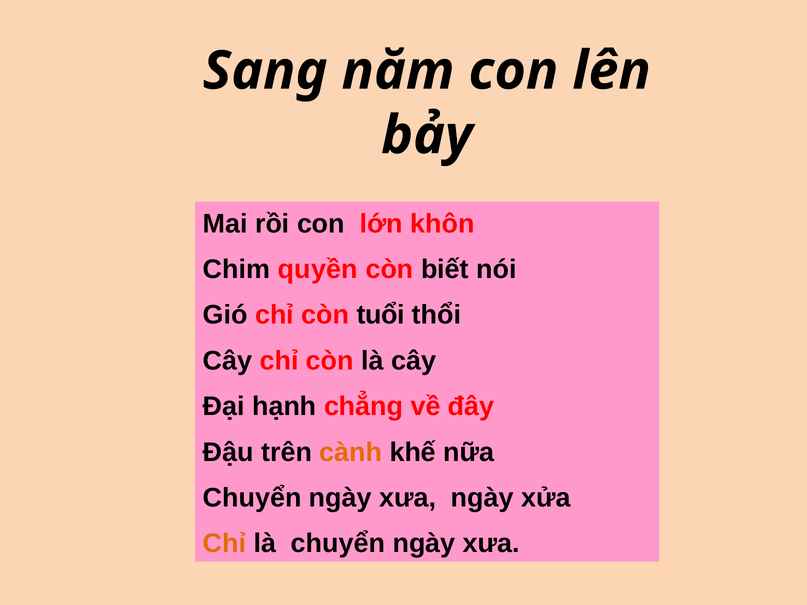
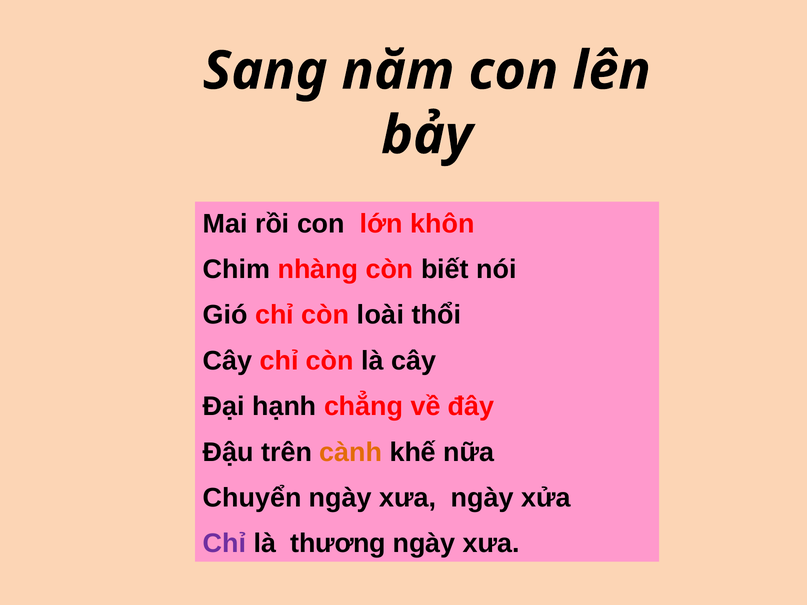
quyền: quyền -> nhàng (318, 269)
tuổi: tuổi -> loài (380, 315)
Chỉ colour: orange -> purple (225, 544)
là chuyển: chuyển -> thương (338, 544)
